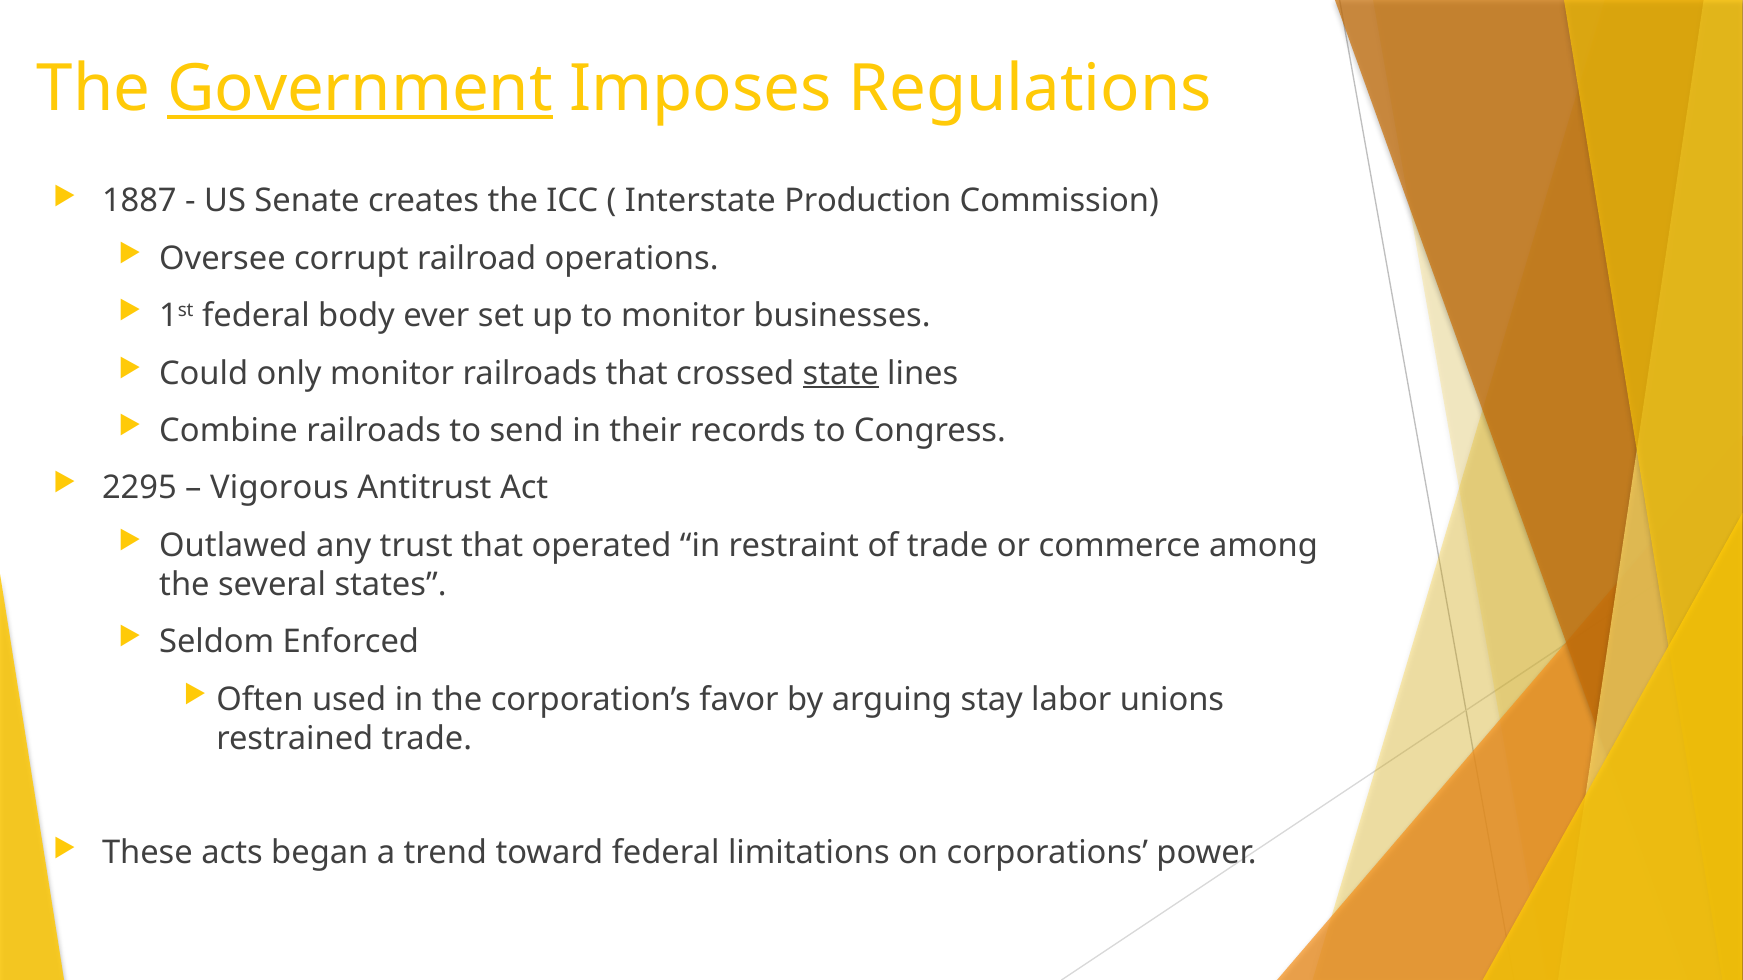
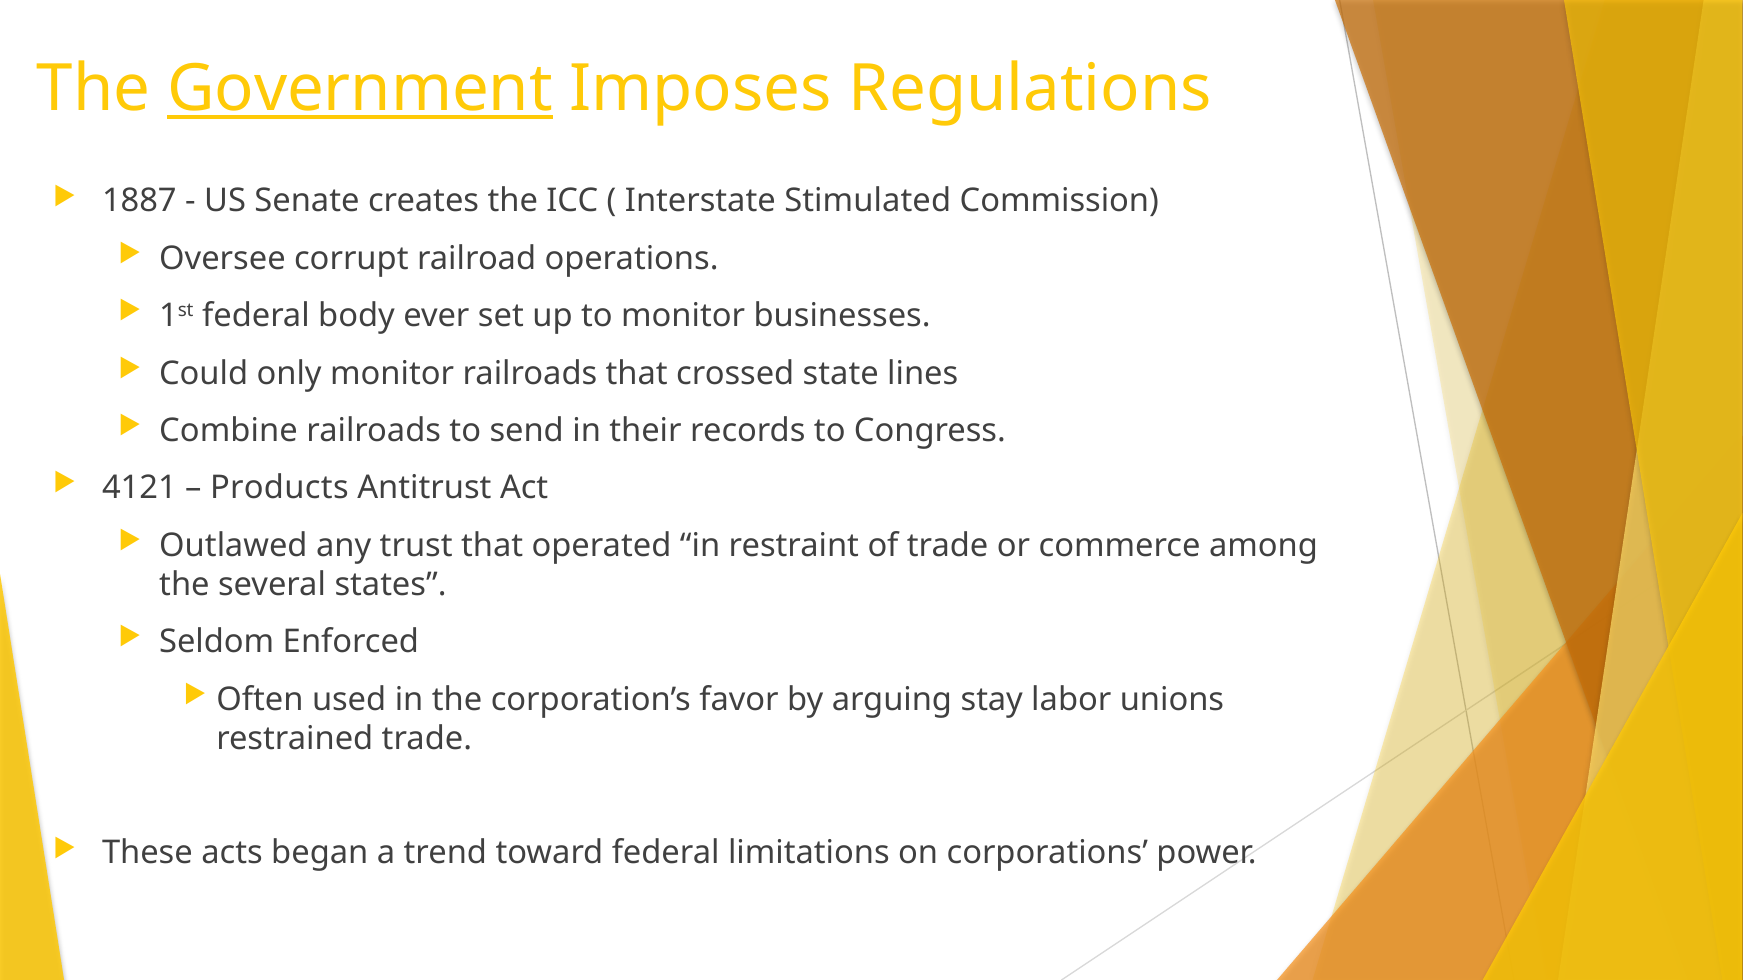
Production: Production -> Stimulated (868, 201)
state underline: present -> none (841, 373)
2295: 2295 -> 4121 (139, 488)
Vigorous: Vigorous -> Products (279, 488)
